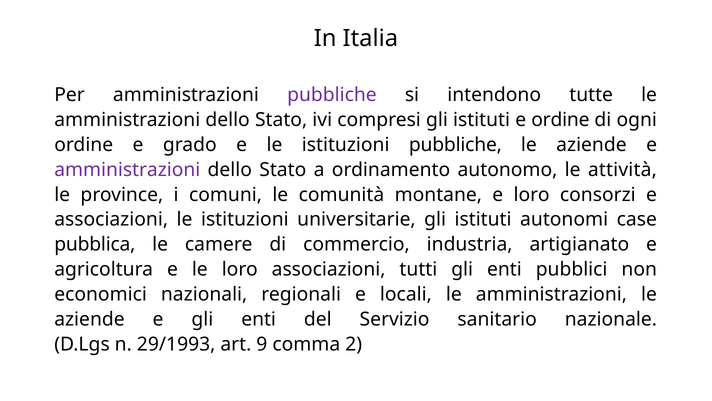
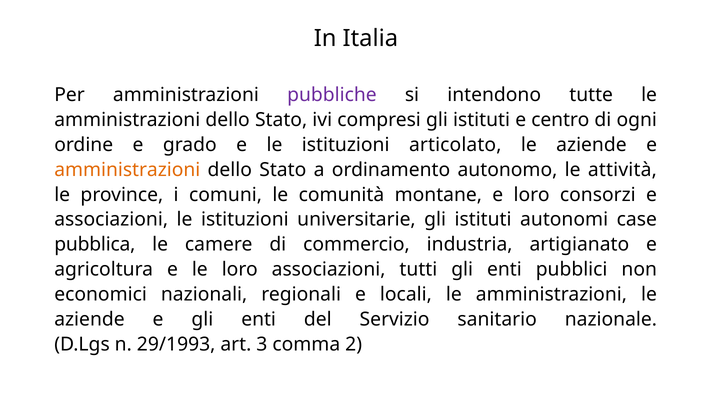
e ordine: ordine -> centro (560, 120)
istituzioni pubbliche: pubbliche -> articolato (455, 145)
amministrazioni colour: purple -> orange (127, 170)
9: 9 -> 3 (262, 344)
